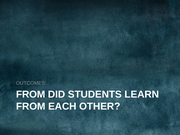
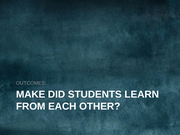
FROM: FROM -> MAKE (31, 94)
